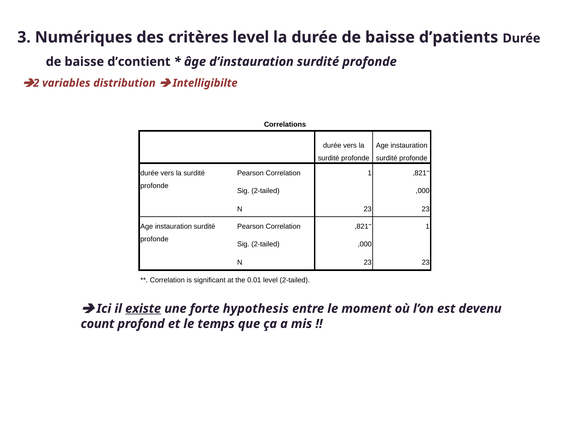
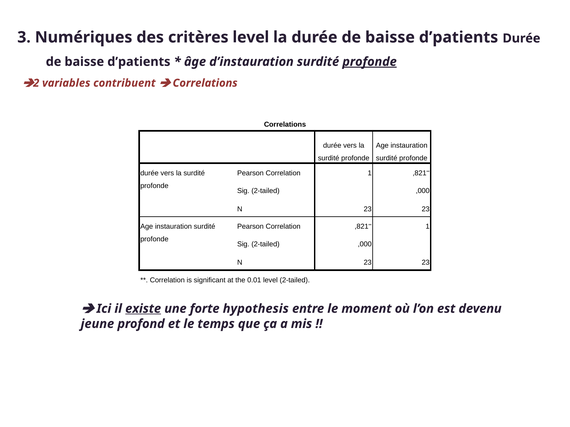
d’contient: d’contient -> d’patients (139, 62)
profonde underline: none -> present (370, 62)
distribution: distribution -> contribuent (124, 83)
Intelligibilte: Intelligibilte -> Correlations (205, 83)
count: count -> jeune (97, 324)
